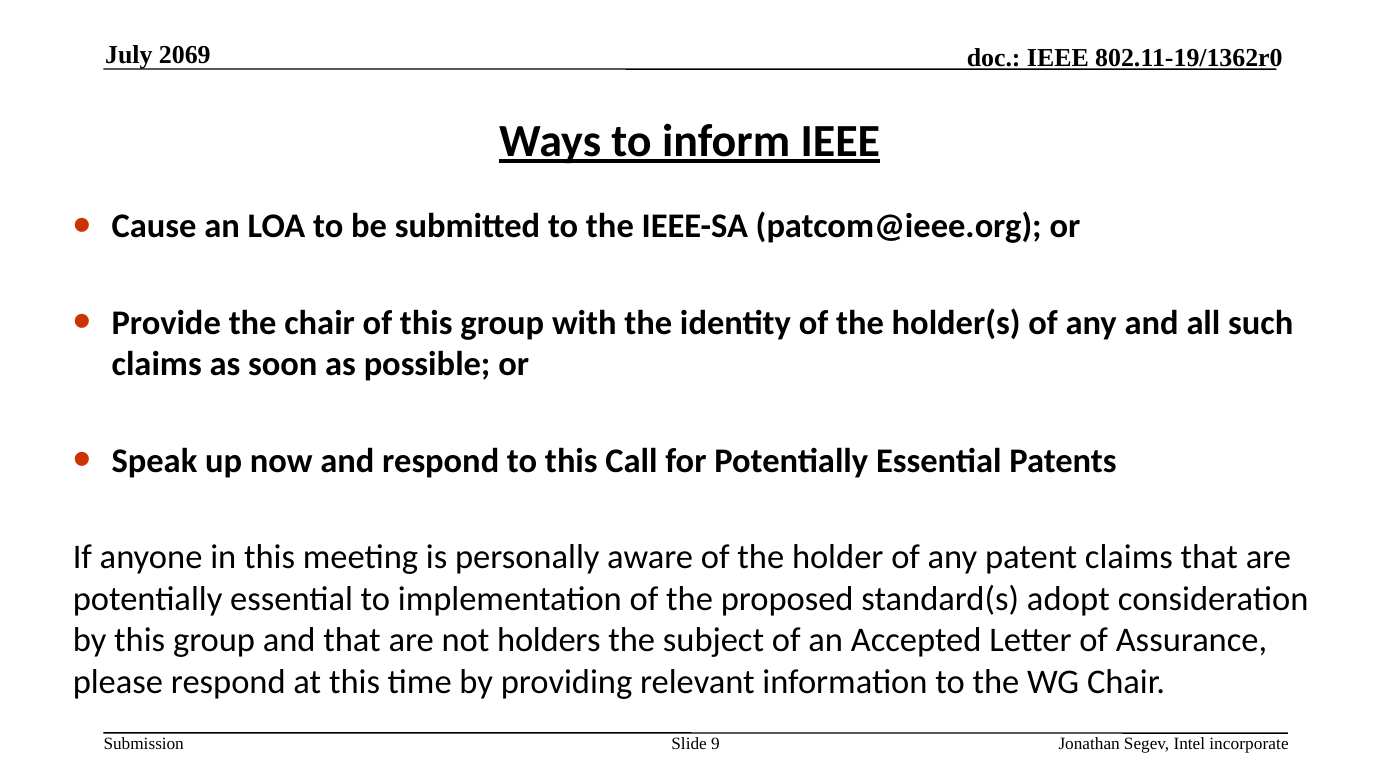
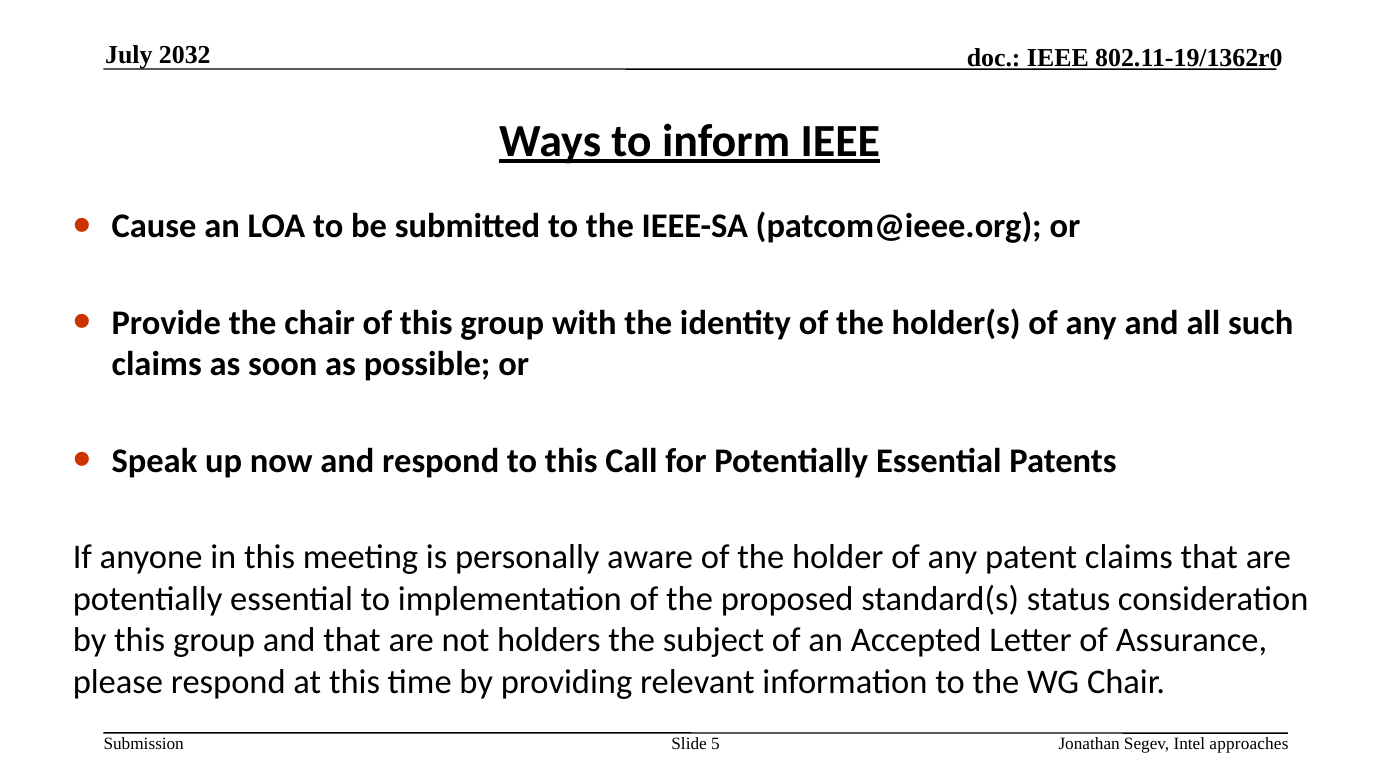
2069: 2069 -> 2032 (185, 55)
adopt: adopt -> status (1069, 599)
9: 9 -> 5 (715, 744)
incorporate: incorporate -> approaches (1249, 744)
